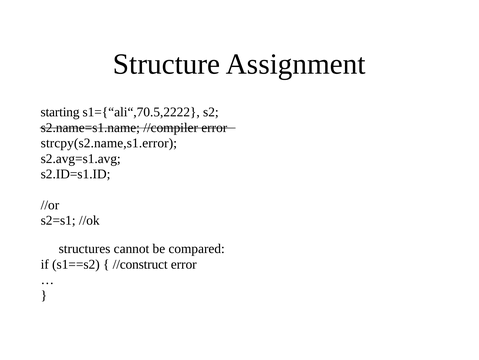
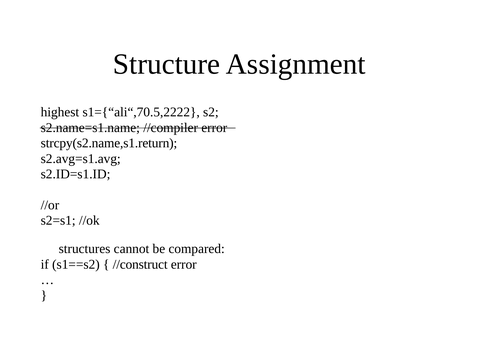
starting: starting -> highest (60, 112)
strcpy(s2.name,s1.error: strcpy(s2.name,s1.error -> strcpy(s2.name,s1.return (109, 143)
